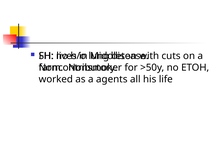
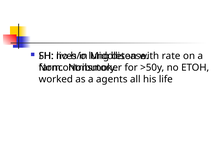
cuts: cuts -> rate (171, 56)
